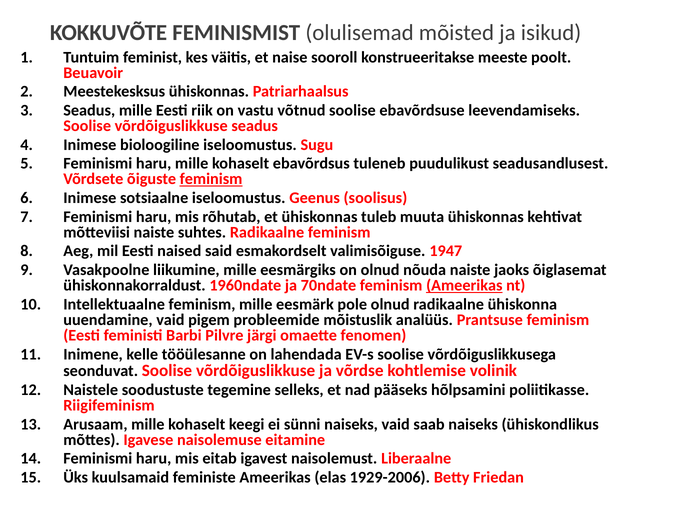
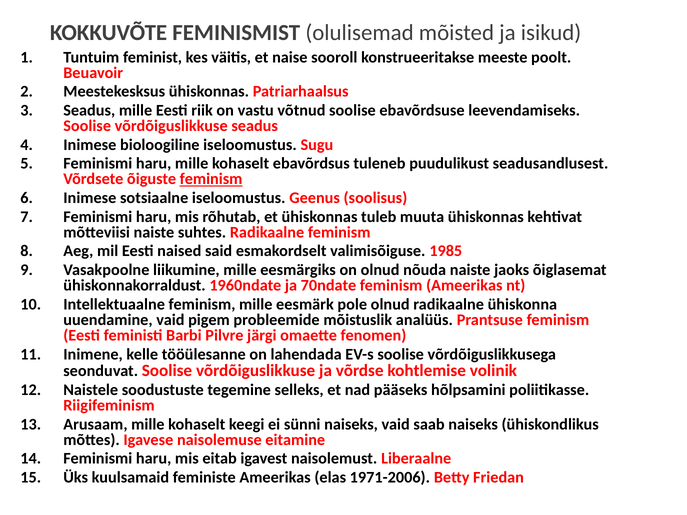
1947: 1947 -> 1985 (446, 251)
Ameerikas underline: present -> none (464, 286)
1929-2006: 1929-2006 -> 1971-2006 (390, 478)
